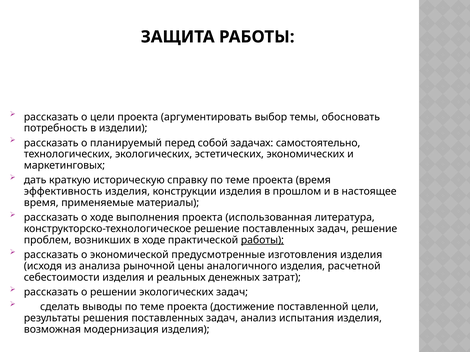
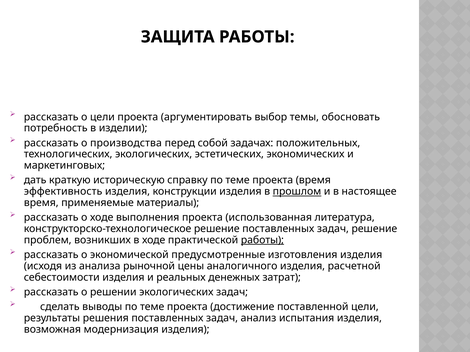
планируемый: планируемый -> производства (126, 143)
самостоятельно: самостоятельно -> положительных (318, 143)
прошлом underline: none -> present (297, 192)
